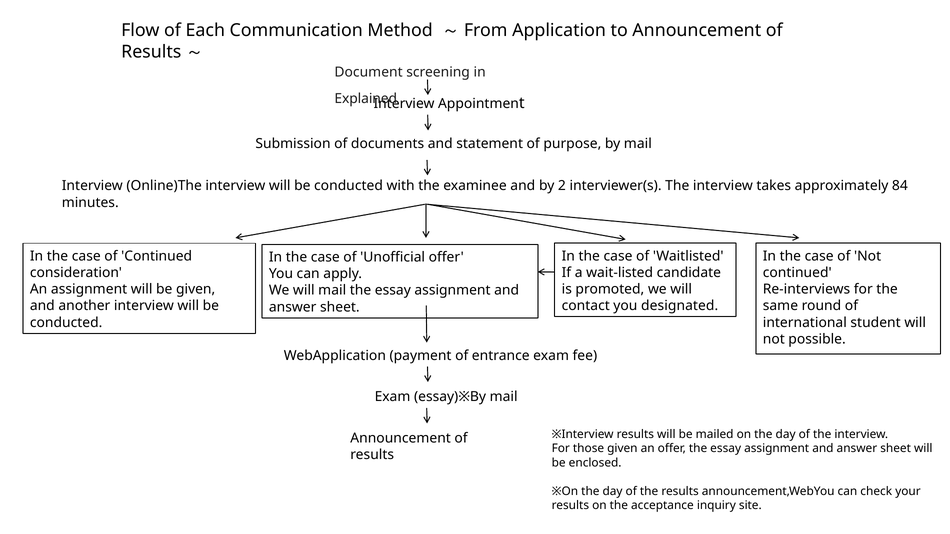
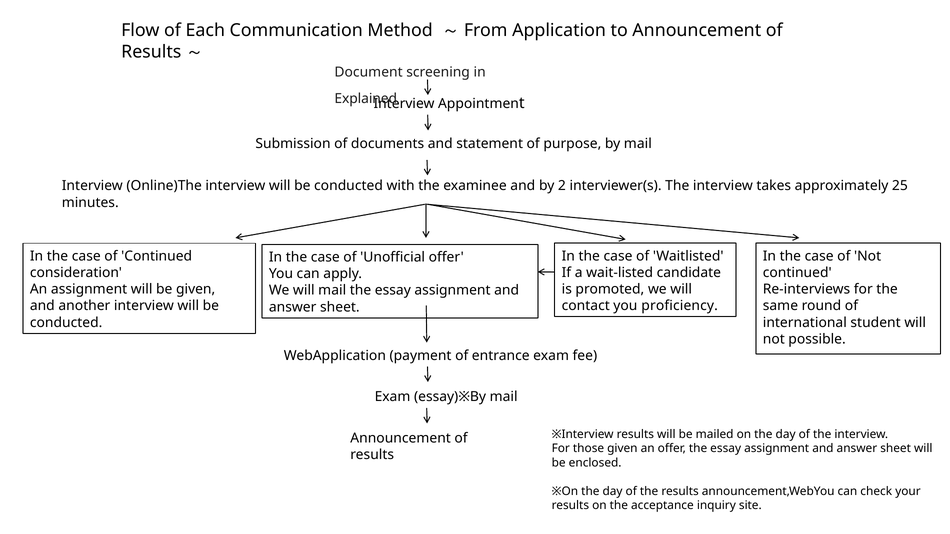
84: 84 -> 25 (900, 186)
designated: designated -> proficiency (680, 306)
